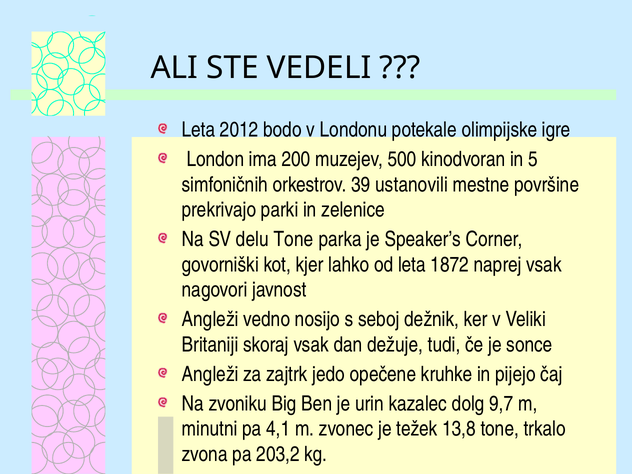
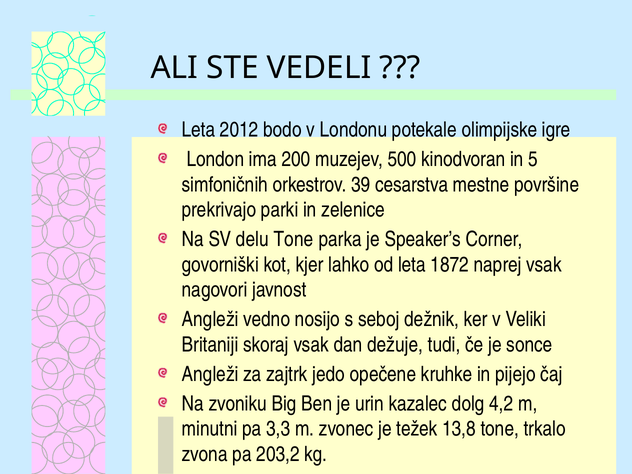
ustanovili: ustanovili -> cesarstva (412, 185)
9,7: 9,7 -> 4,2 (501, 404)
4,1: 4,1 -> 3,3 (278, 429)
